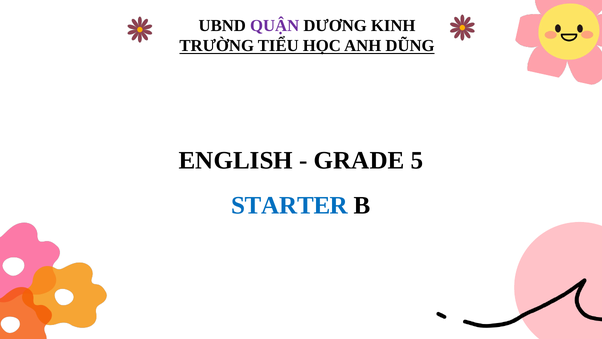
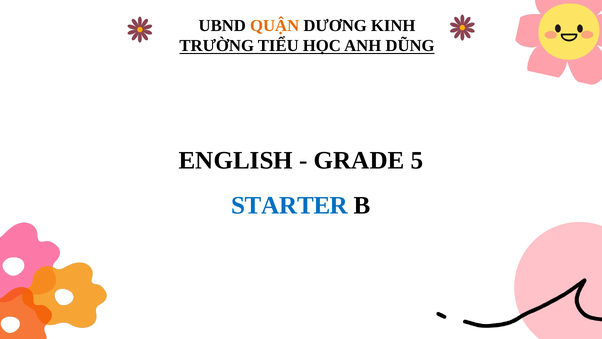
QUẬN colour: purple -> orange (275, 26)
